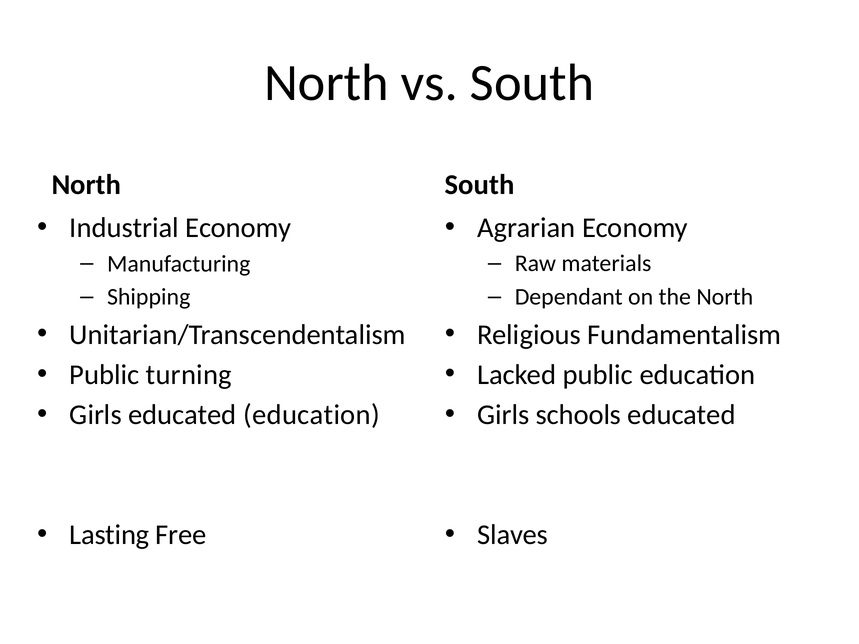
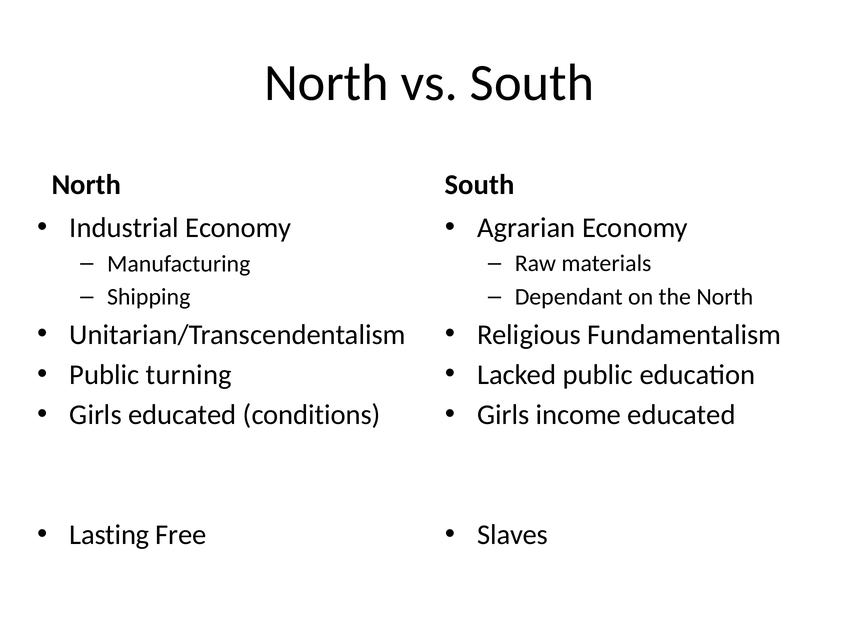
educated education: education -> conditions (312, 415)
schools: schools -> income (579, 415)
